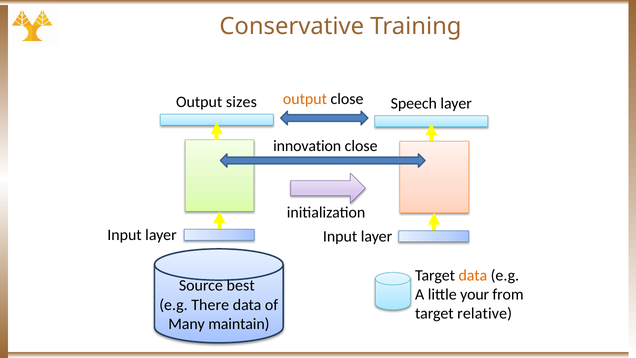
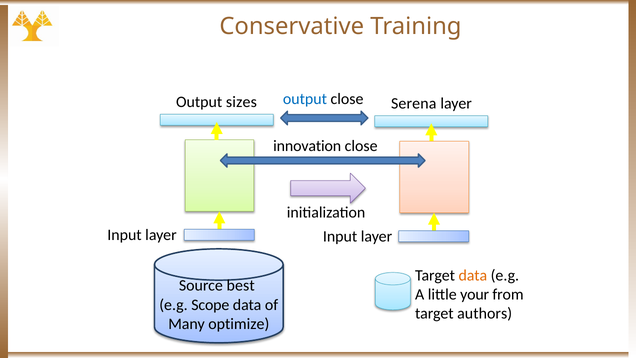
output colour: orange -> blue (305, 99)
Speech: Speech -> Serena (414, 103)
There: There -> Scope (210, 305)
relative: relative -> authors (485, 313)
maintain: maintain -> optimize (239, 324)
